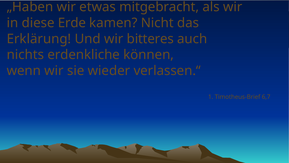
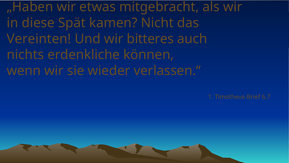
Erde: Erde -> Spät (72, 23)
Erklärung: Erklärung -> Vereinten (39, 39)
